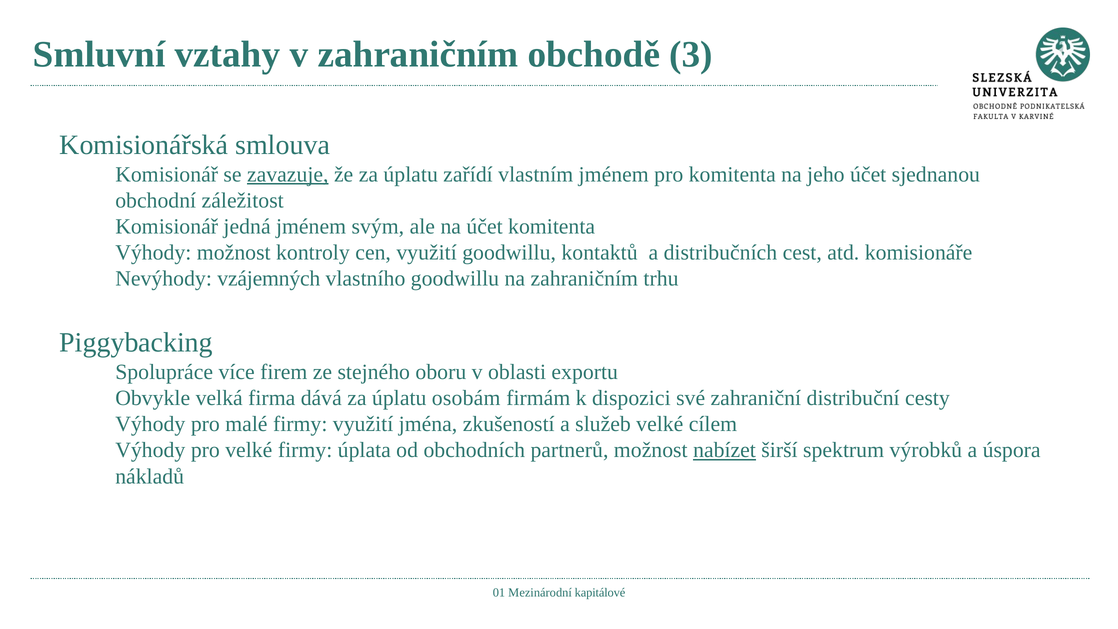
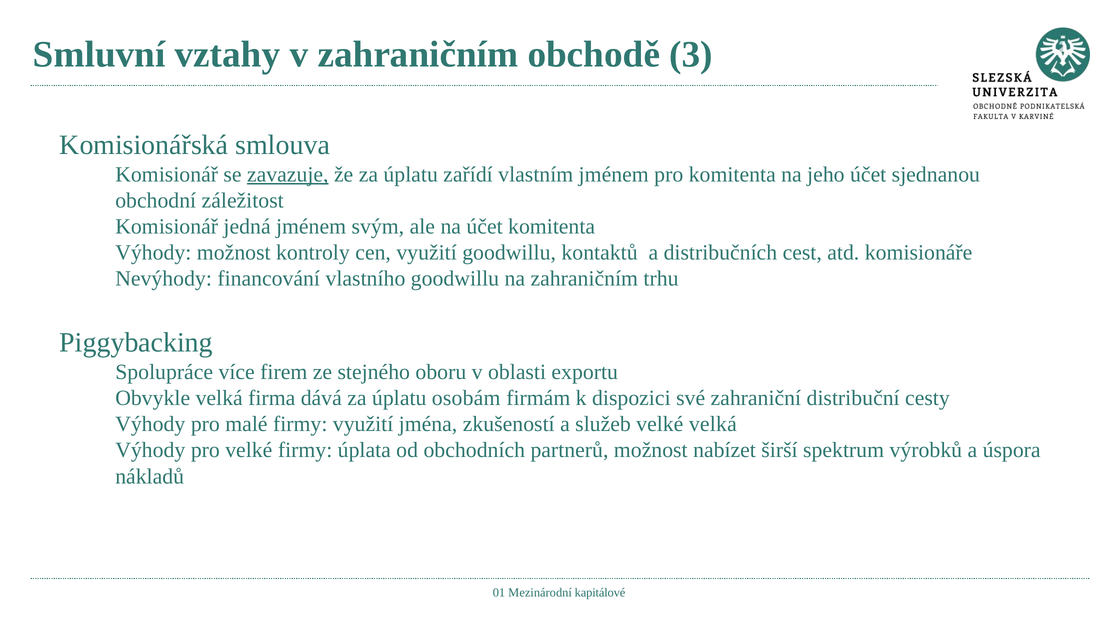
vzájemných: vzájemných -> financování (269, 279)
velké cílem: cílem -> velká (713, 424)
nabízet underline: present -> none (725, 450)
